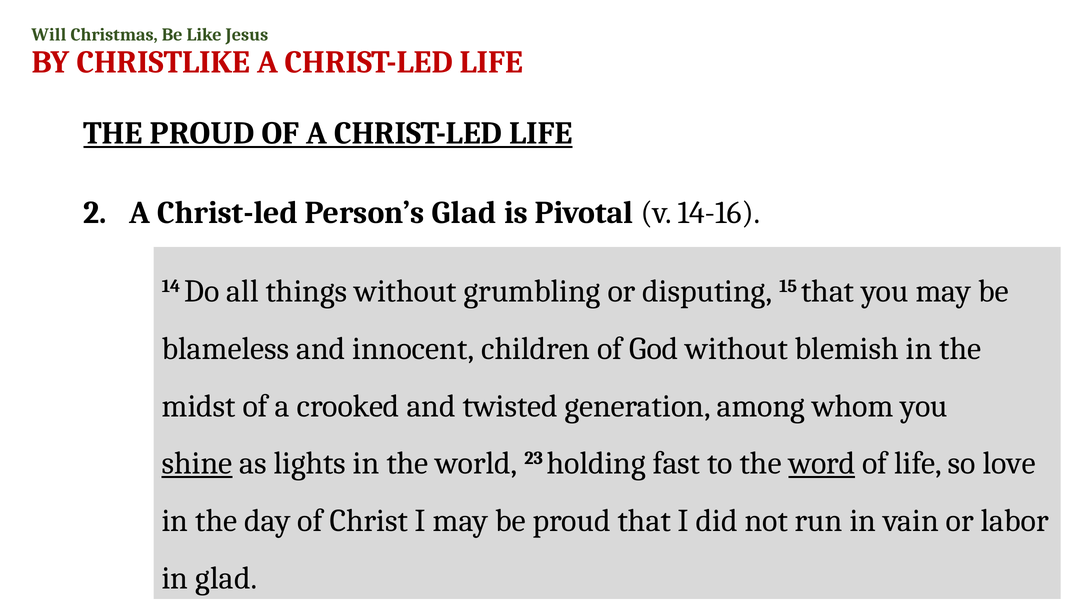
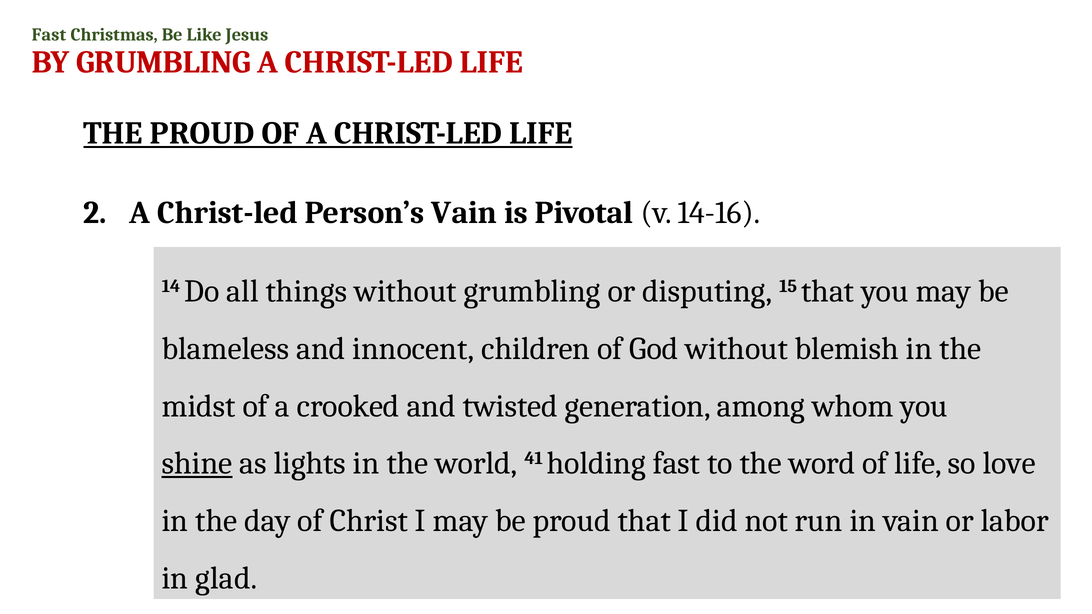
Will: Will -> Fast (49, 35)
BY CHRISTLIKE: CHRISTLIKE -> GRUMBLING (164, 62)
Person’s Glad: Glad -> Vain (464, 213)
23: 23 -> 41 (534, 458)
word underline: present -> none (822, 464)
